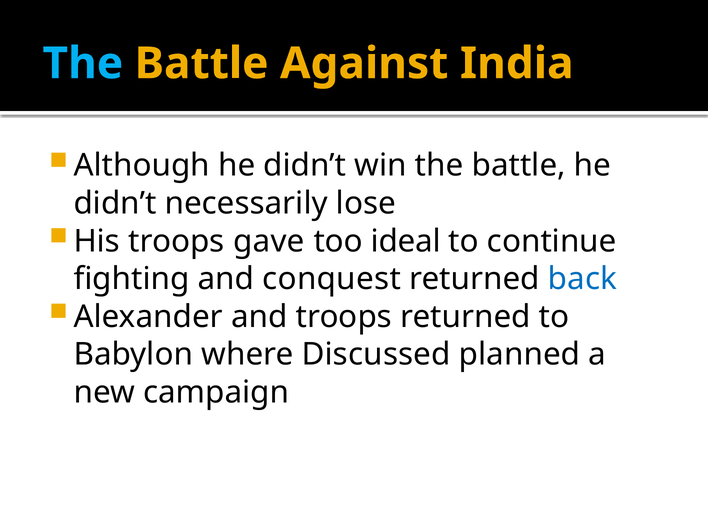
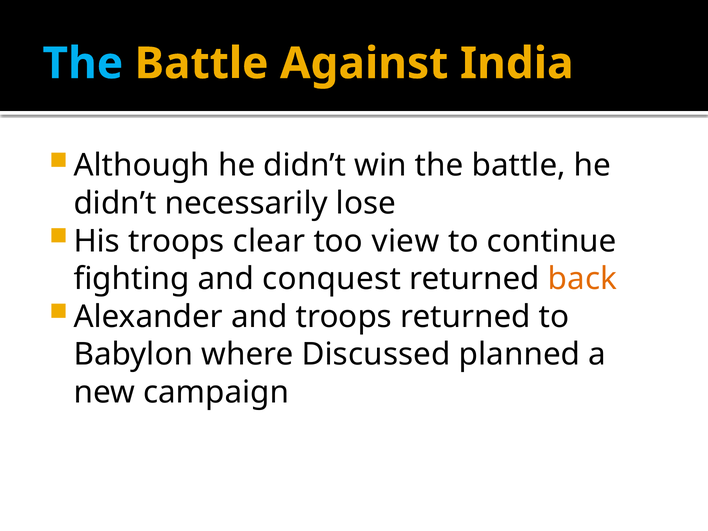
gave: gave -> clear (269, 241)
ideal: ideal -> view (406, 241)
back colour: blue -> orange (582, 279)
